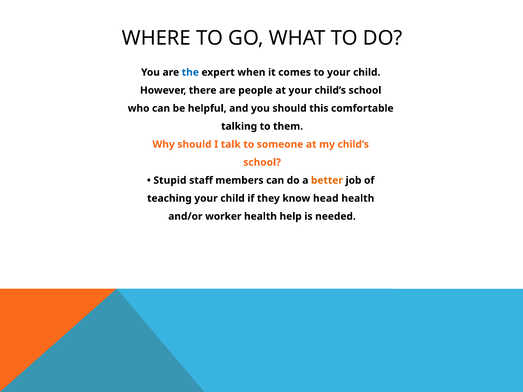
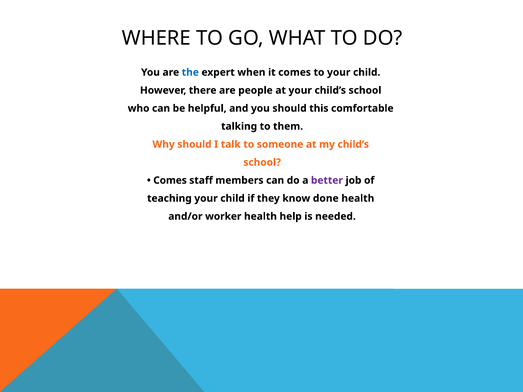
Stupid: Stupid -> Comes (170, 180)
better colour: orange -> purple (327, 180)
head: head -> done (326, 198)
